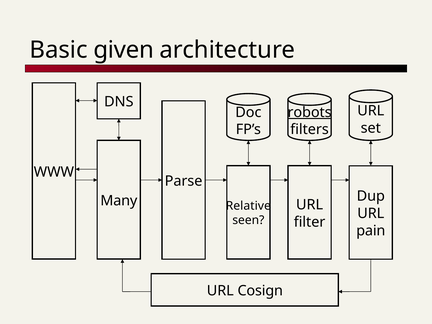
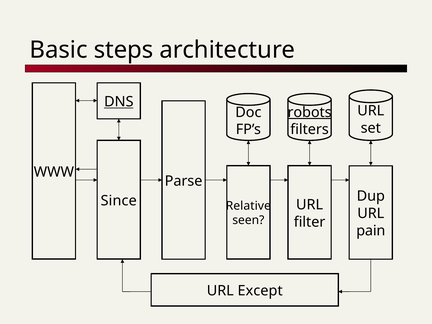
given: given -> steps (124, 50)
DNS underline: none -> present (119, 102)
Many: Many -> Since (119, 201)
Cosign: Cosign -> Except (260, 291)
